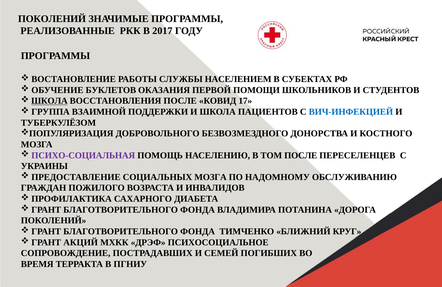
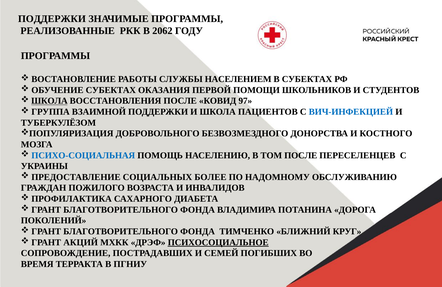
ПОКОЛЕНИЙ: ПОКОЛЕНИЙ -> ПОДДЕРЖКИ (52, 19)
2017: 2017 -> 2062 (162, 31)
ОБУЧЕНИЕ БУКЛЕТОВ: БУКЛЕТОВ -> СУБЕКТАХ (111, 90)
17: 17 -> 97 (245, 101)
ПСИХО-СОЦИАЛЬНАЯ colour: purple -> blue (83, 155)
СОЦИАЛЬНЫХ МОЗГА: МОЗГА -> БОЛЕЕ (210, 177)
ПСИХОСОЦИАЛЬНОЕ underline: none -> present (218, 242)
